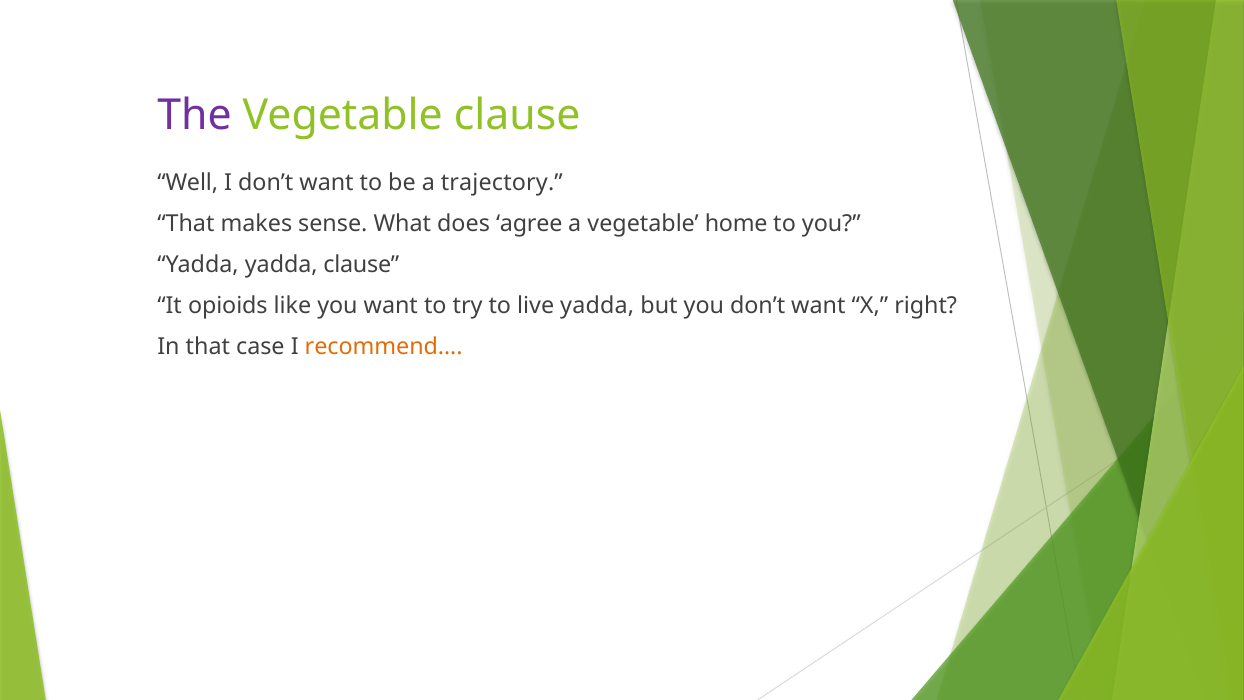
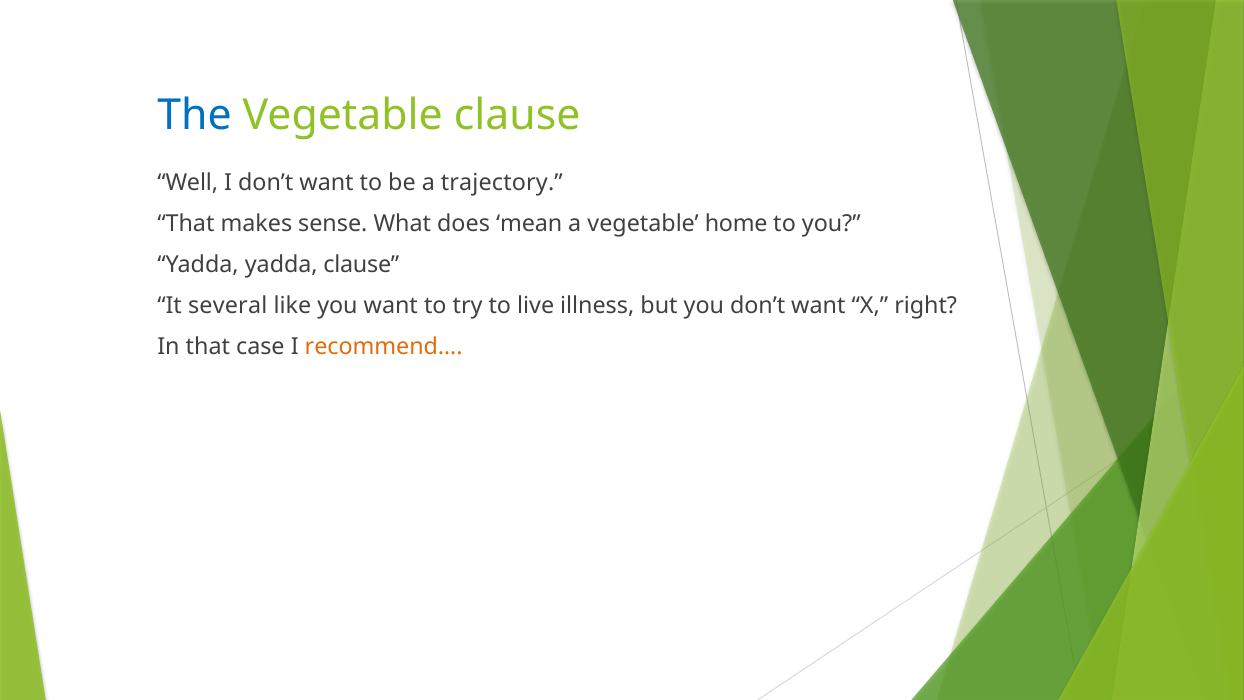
The colour: purple -> blue (195, 115)
agree: agree -> mean (529, 223)
opioids: opioids -> several (228, 305)
live yadda: yadda -> illness (597, 305)
